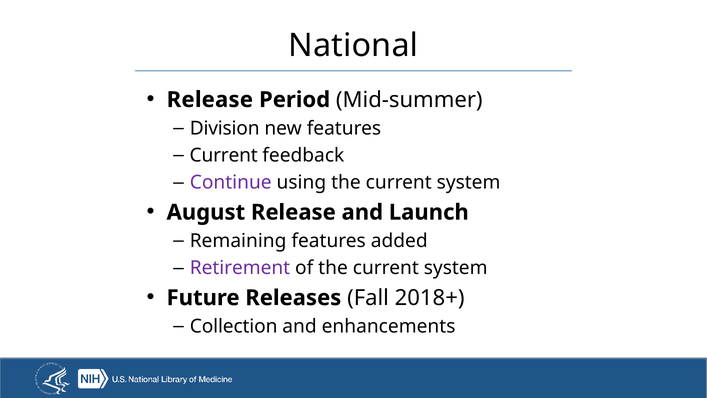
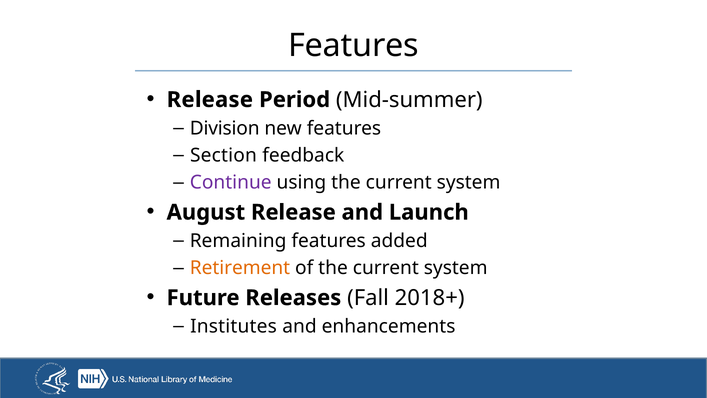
National: National -> Features (354, 46)
Current: Current -> Section (223, 155)
Retirement colour: purple -> orange (240, 268)
Collection: Collection -> Institutes (233, 326)
